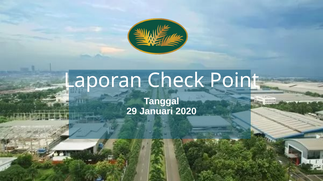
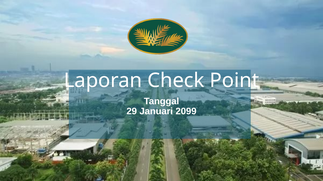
2020: 2020 -> 2099 (186, 112)
